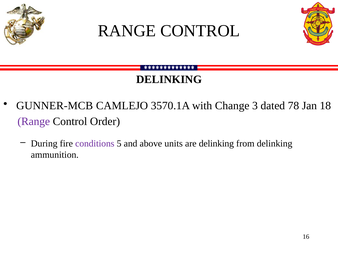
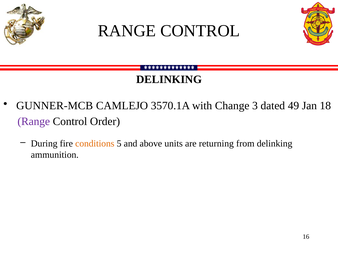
78: 78 -> 49 (293, 106)
conditions colour: purple -> orange (95, 144)
are delinking: delinking -> returning (216, 144)
